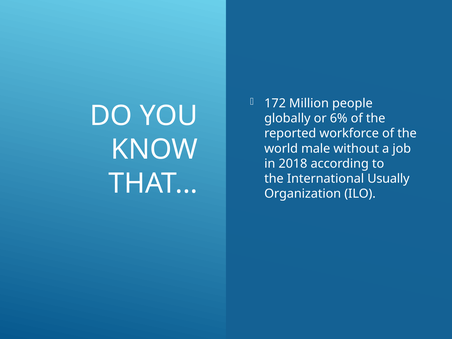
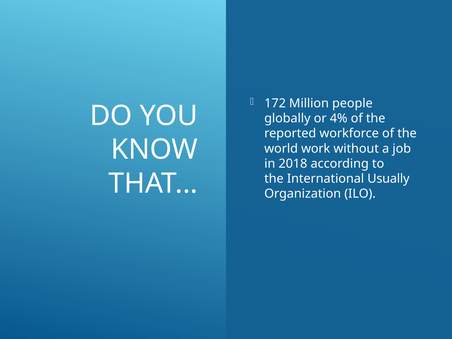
6%: 6% -> 4% (339, 118)
male: male -> work (316, 149)
